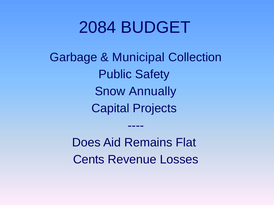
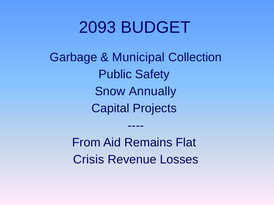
2084: 2084 -> 2093 (97, 27)
Does: Does -> From (86, 143)
Cents: Cents -> Crisis (89, 160)
